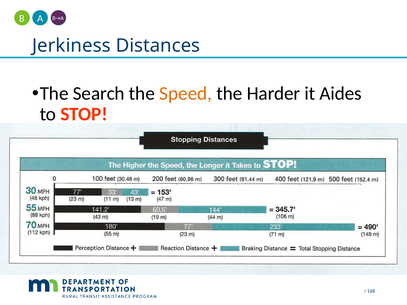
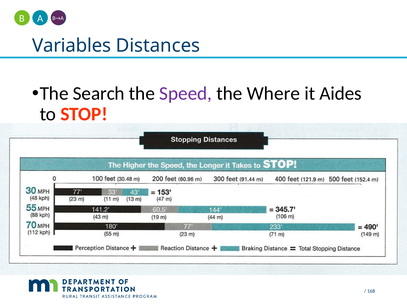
Jerkiness: Jerkiness -> Variables (72, 46)
Speed colour: orange -> purple (186, 94)
Harder: Harder -> Where (273, 94)
